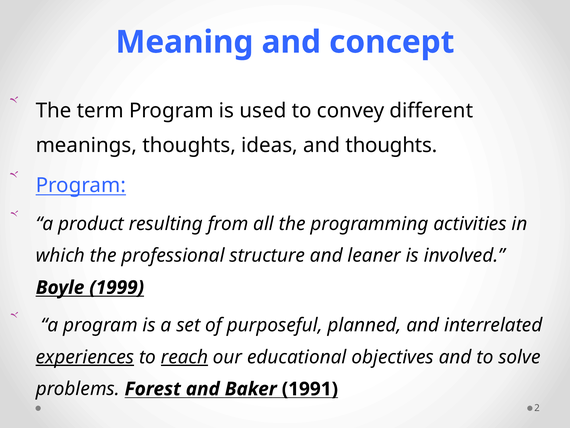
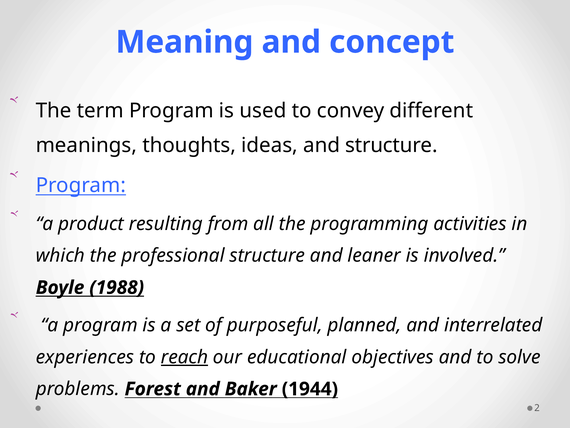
and thoughts: thoughts -> structure (391, 145)
1999: 1999 -> 1988 (117, 287)
experiences underline: present -> none (85, 357)
1991: 1991 -> 1944 (310, 389)
